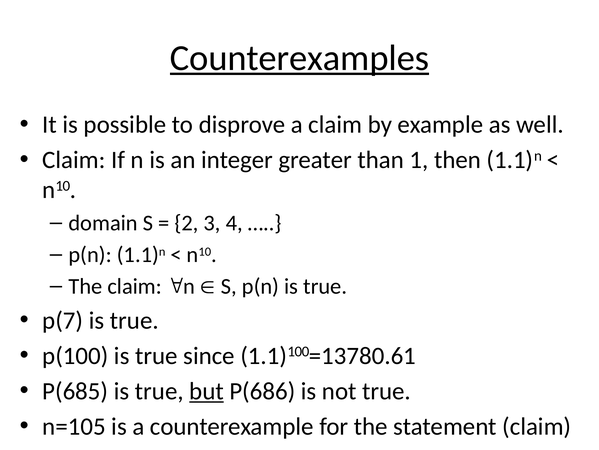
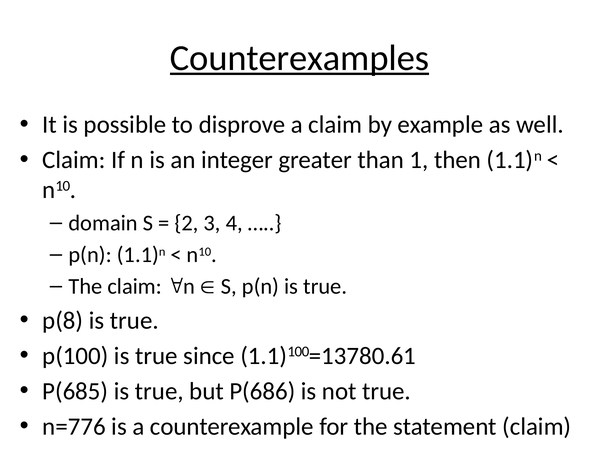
p(7: p(7 -> p(8 (63, 320)
but underline: present -> none (207, 391)
n=105: n=105 -> n=776 (74, 426)
